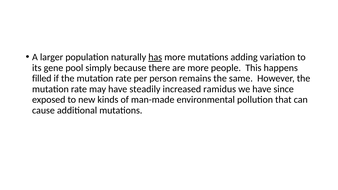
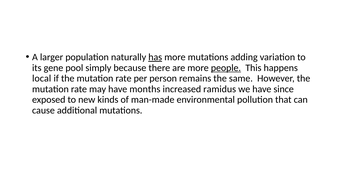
people underline: none -> present (226, 68)
filled: filled -> local (42, 78)
steadily: steadily -> months (145, 89)
